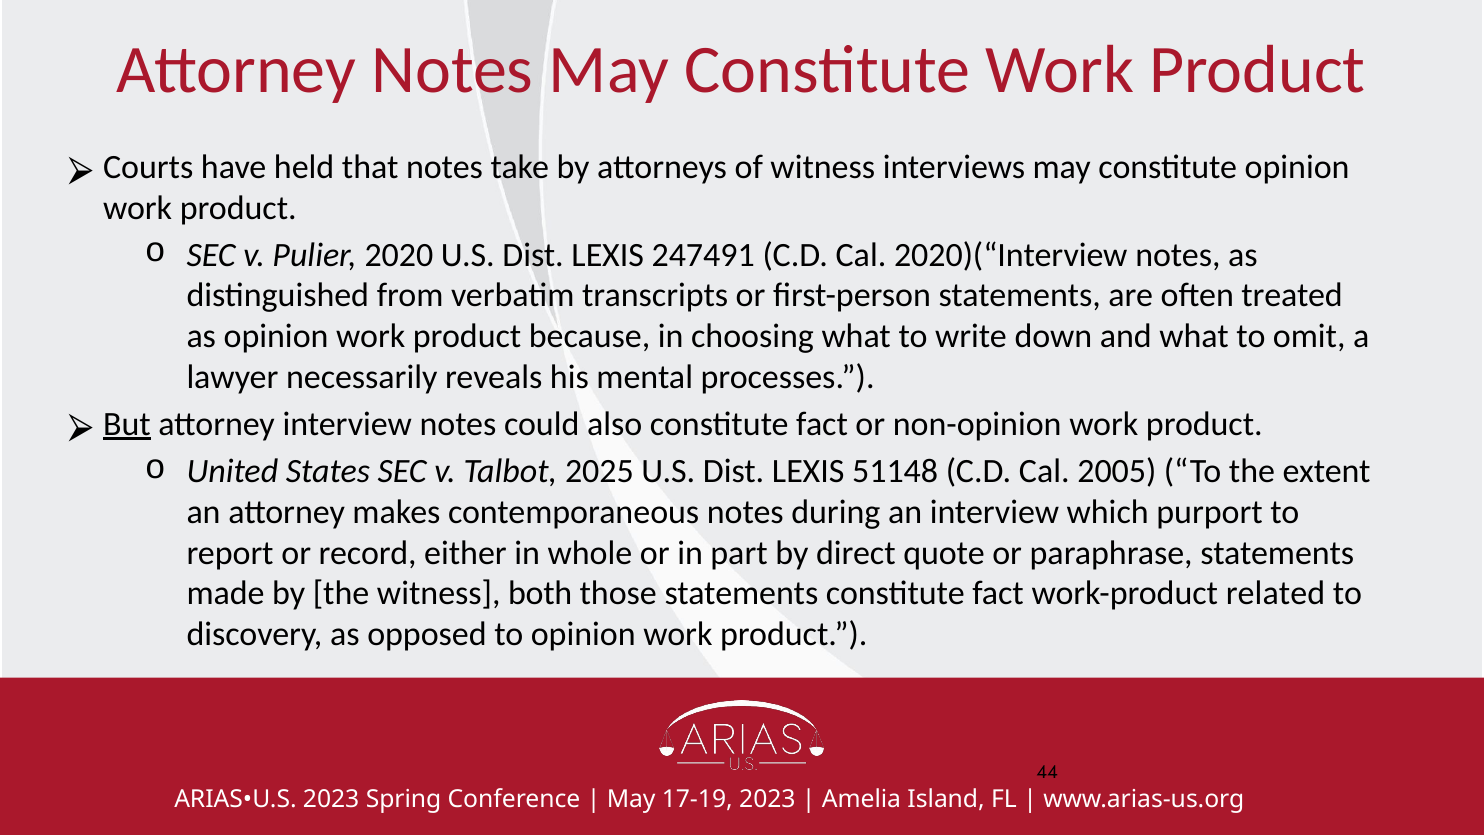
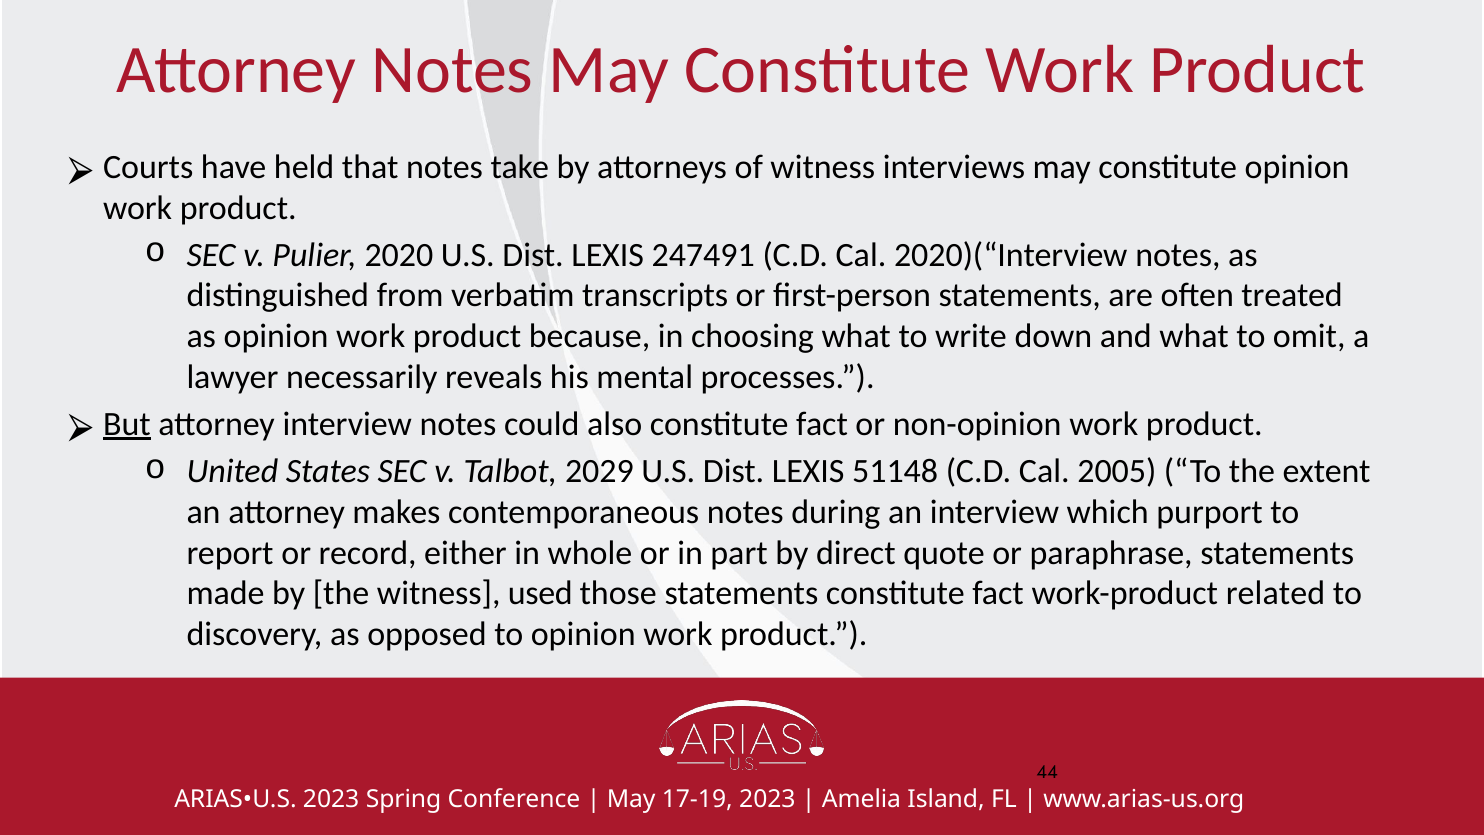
2025: 2025 -> 2029 (599, 471)
both: both -> used (540, 593)
